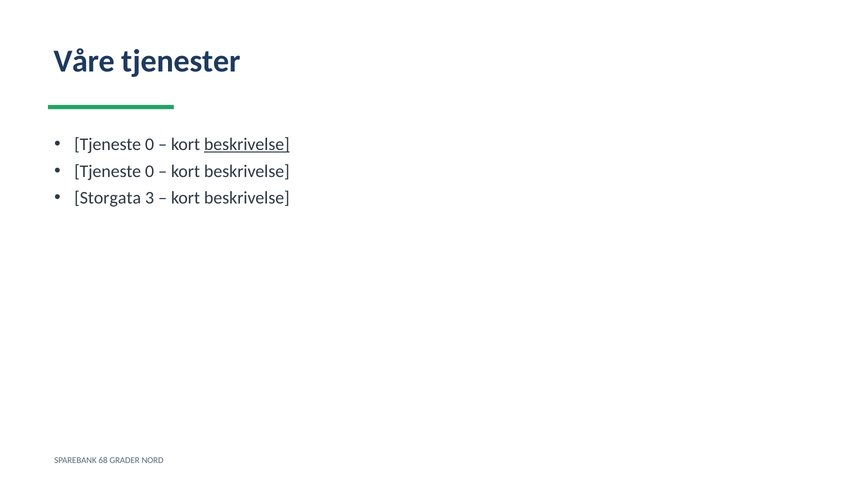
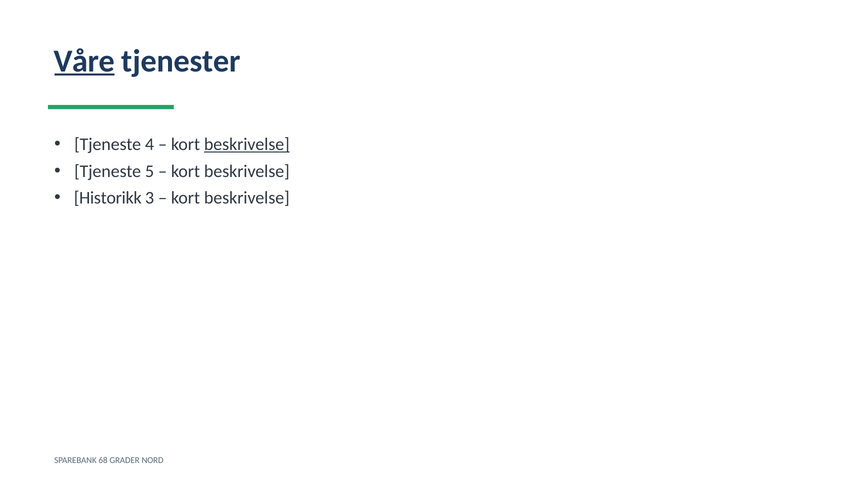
Våre underline: none -> present (84, 61)
0: 0 -> 4 (150, 144)
0: 0 -> 5 (150, 171)
Storgata: Storgata -> Historikk (108, 198)
